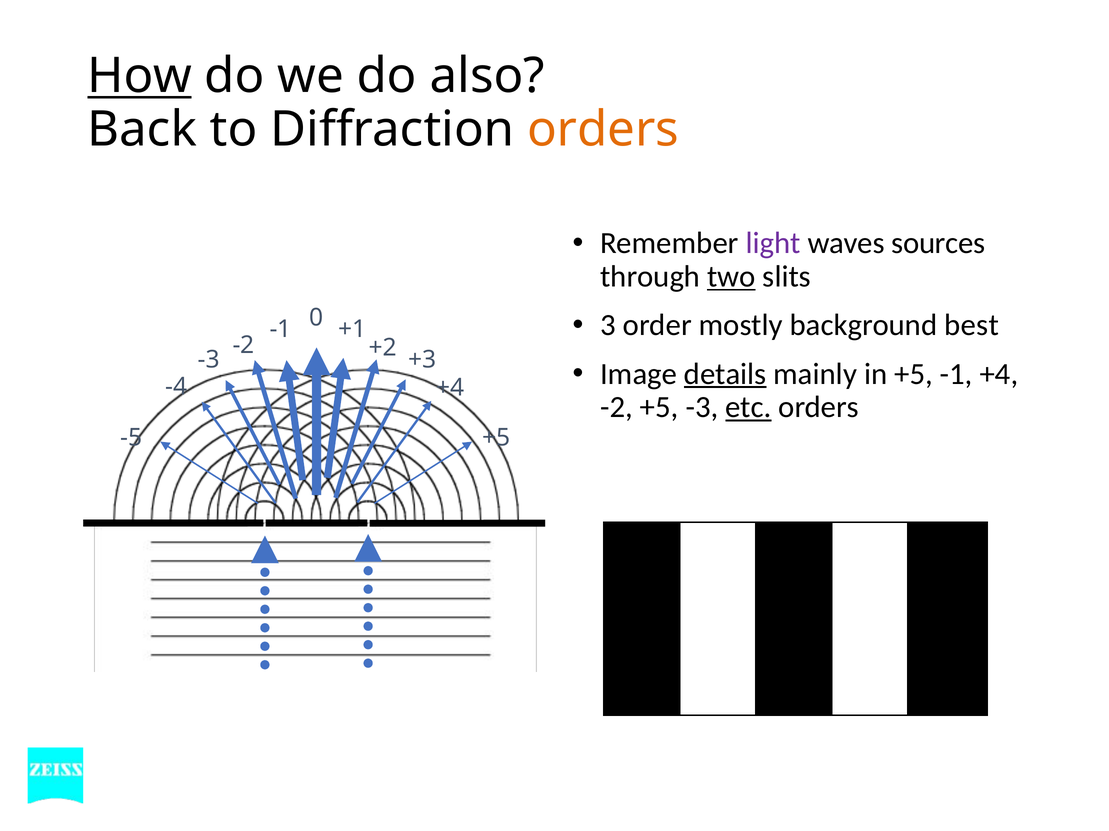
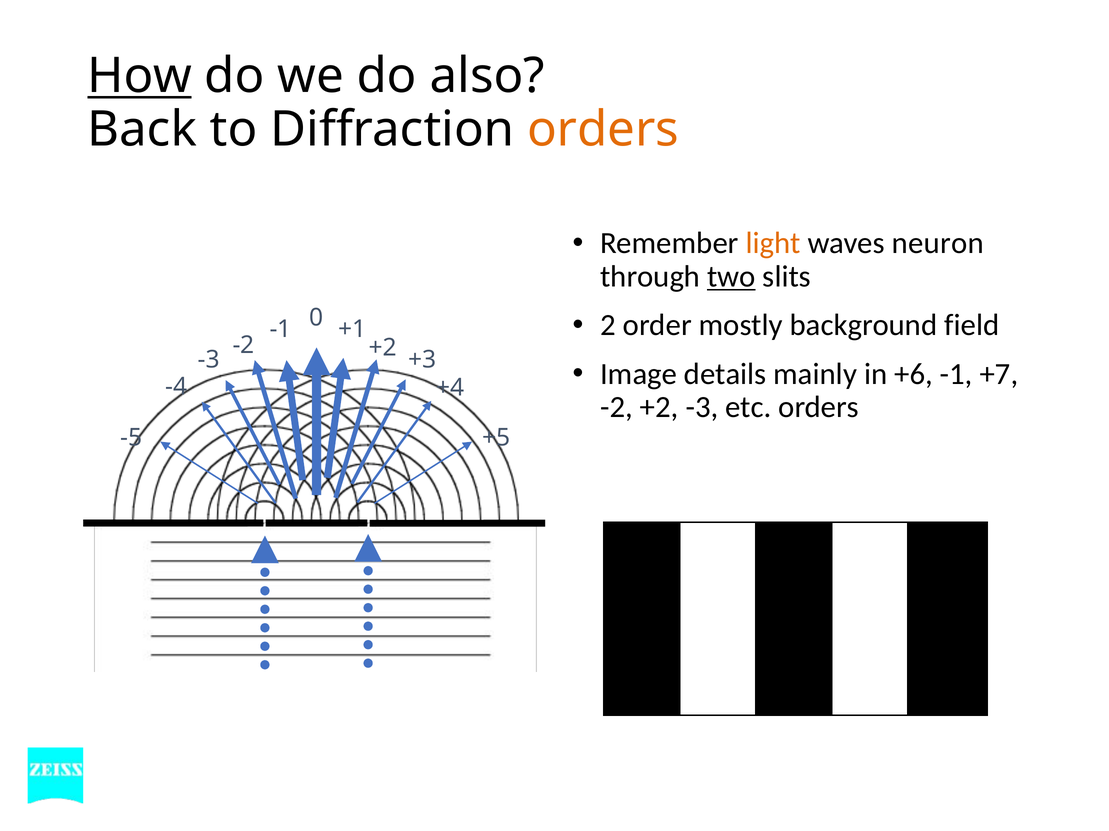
light colour: purple -> orange (773, 243)
sources: sources -> neuron (938, 243)
3: 3 -> 2 (608, 325)
best: best -> field (972, 325)
details underline: present -> none (725, 374)
in +5: +5 -> +6 (914, 374)
+4: +4 -> +7 (999, 374)
-2 +5: +5 -> +2 (659, 408)
etc underline: present -> none (748, 408)
